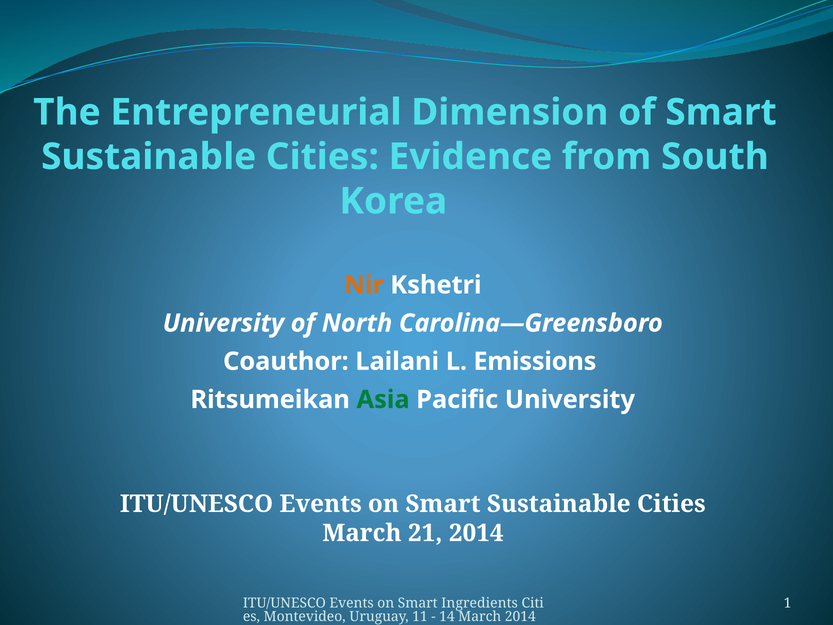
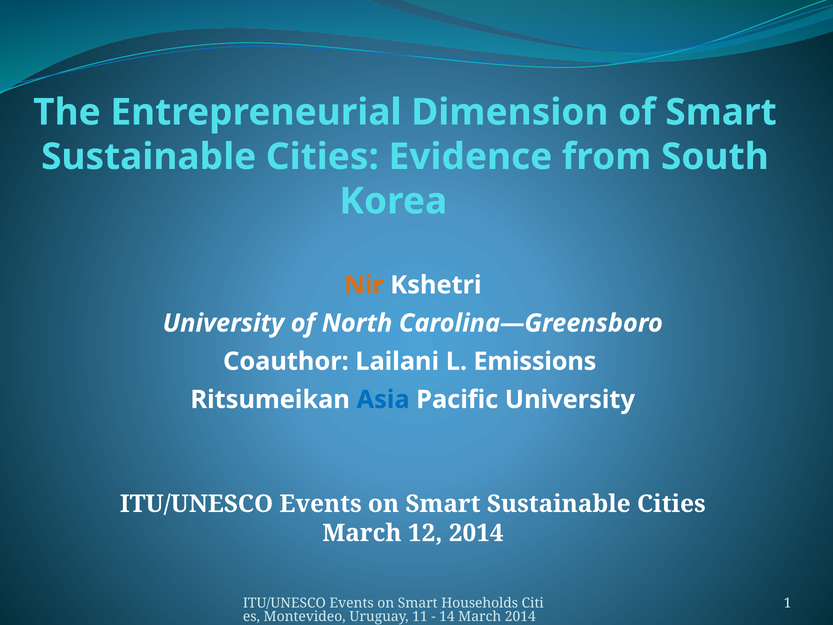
Asia colour: green -> blue (383, 399)
21: 21 -> 12 (425, 533)
Ingredients: Ingredients -> Households (480, 603)
